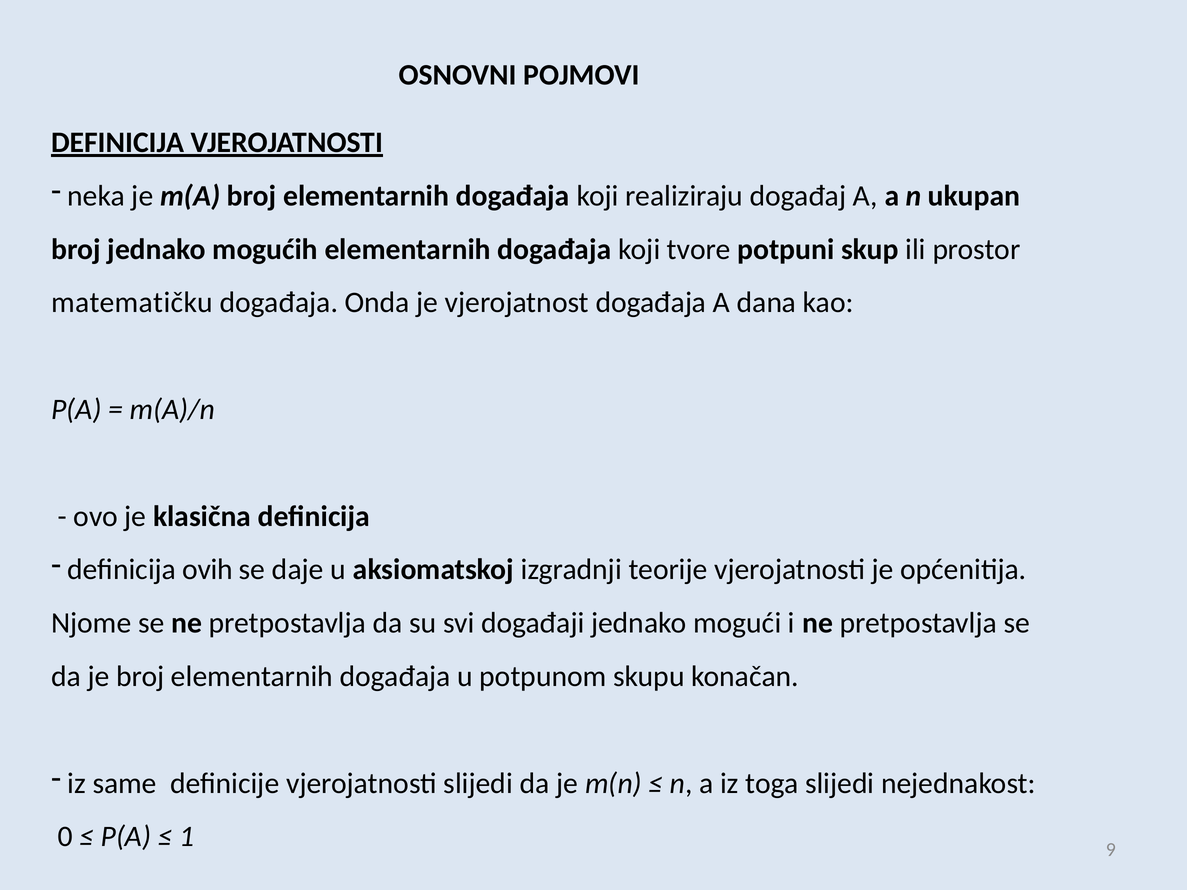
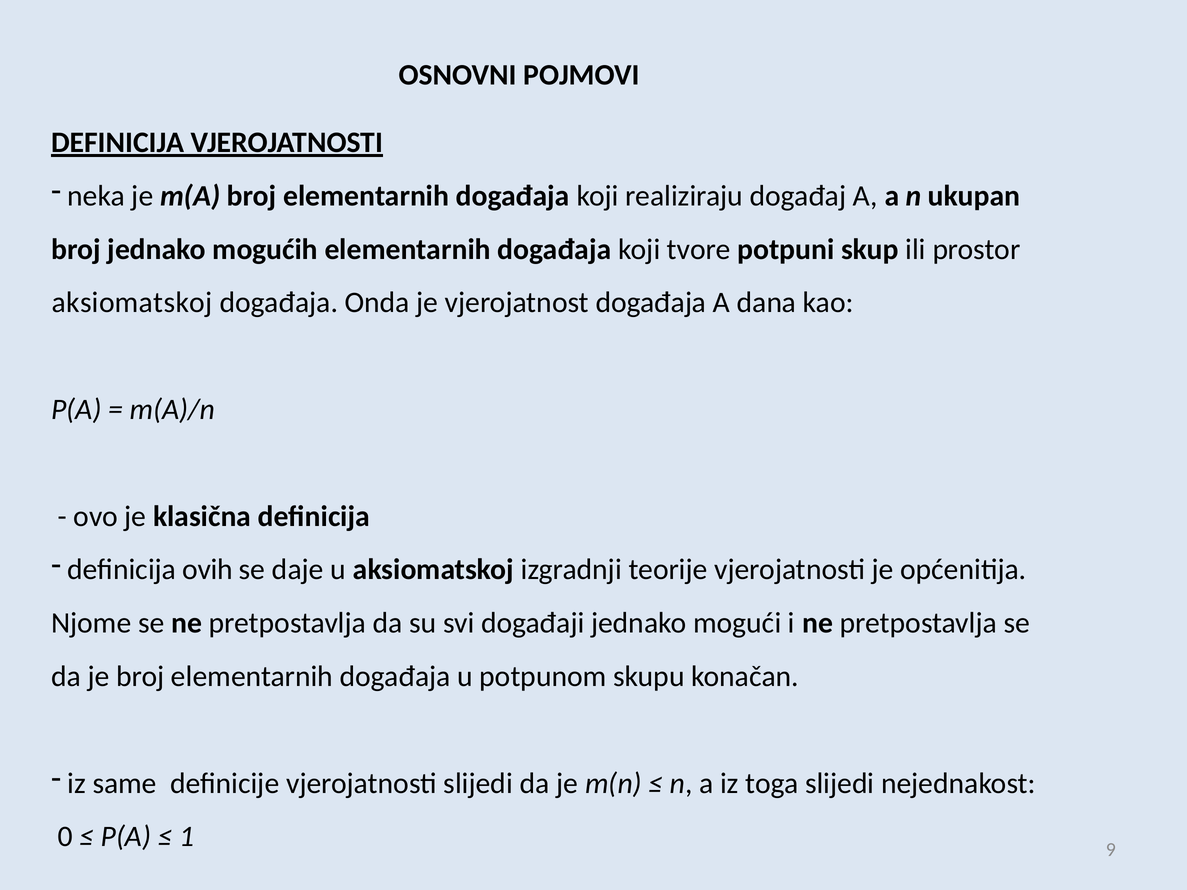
matematičku: matematičku -> aksiomatskoj (132, 303)
